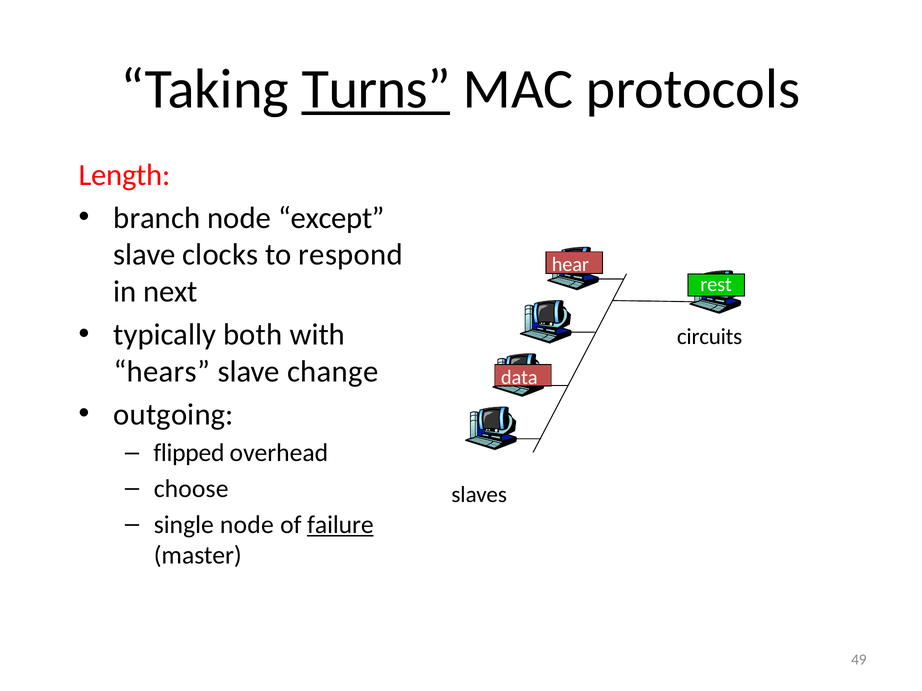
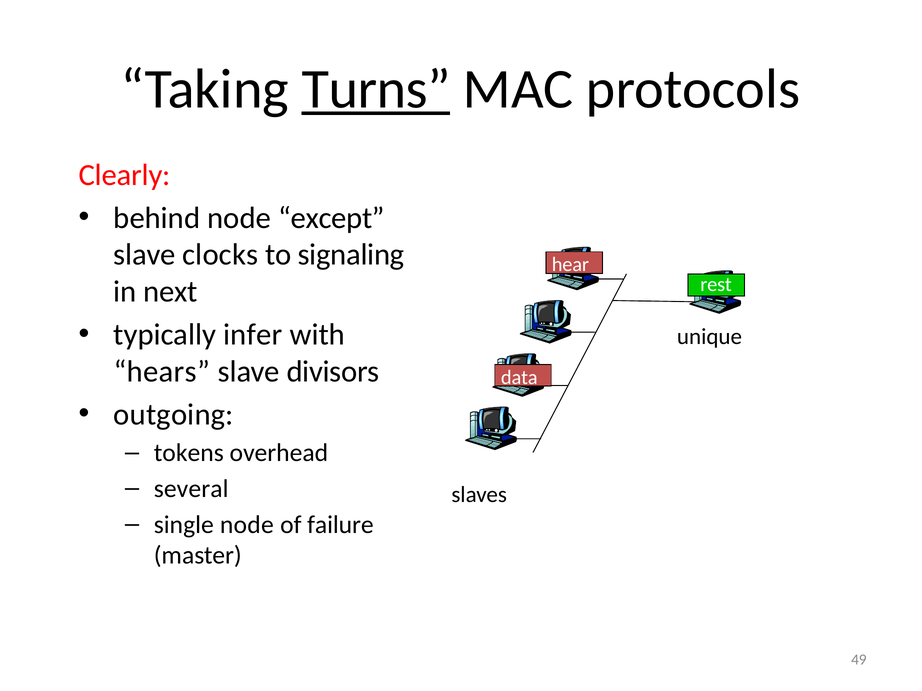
Length: Length -> Clearly (125, 175)
branch: branch -> behind (157, 218)
respond: respond -> signaling (351, 255)
both: both -> infer (253, 335)
circuits: circuits -> unique (710, 337)
change: change -> divisors (333, 372)
flipped: flipped -> tokens (189, 453)
choose: choose -> several (191, 489)
failure underline: present -> none (340, 525)
